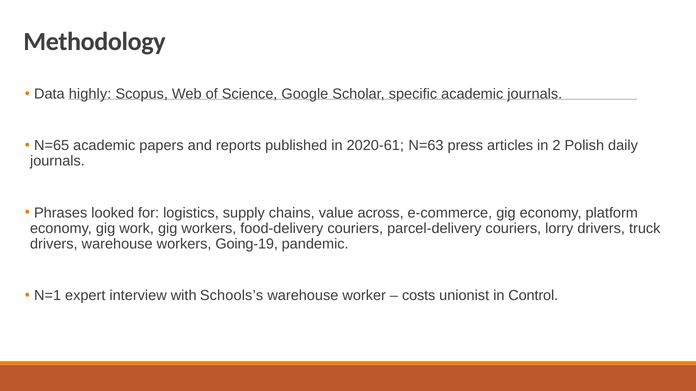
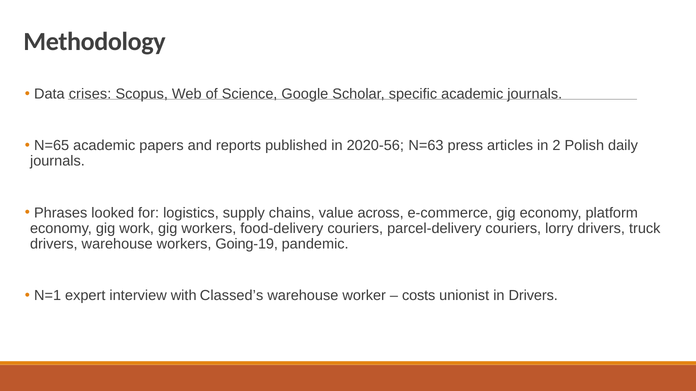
highly: highly -> crises (90, 94)
2020-61: 2020-61 -> 2020-56 (375, 146)
Schools’s: Schools’s -> Classed’s (232, 296)
in Control: Control -> Drivers (533, 296)
